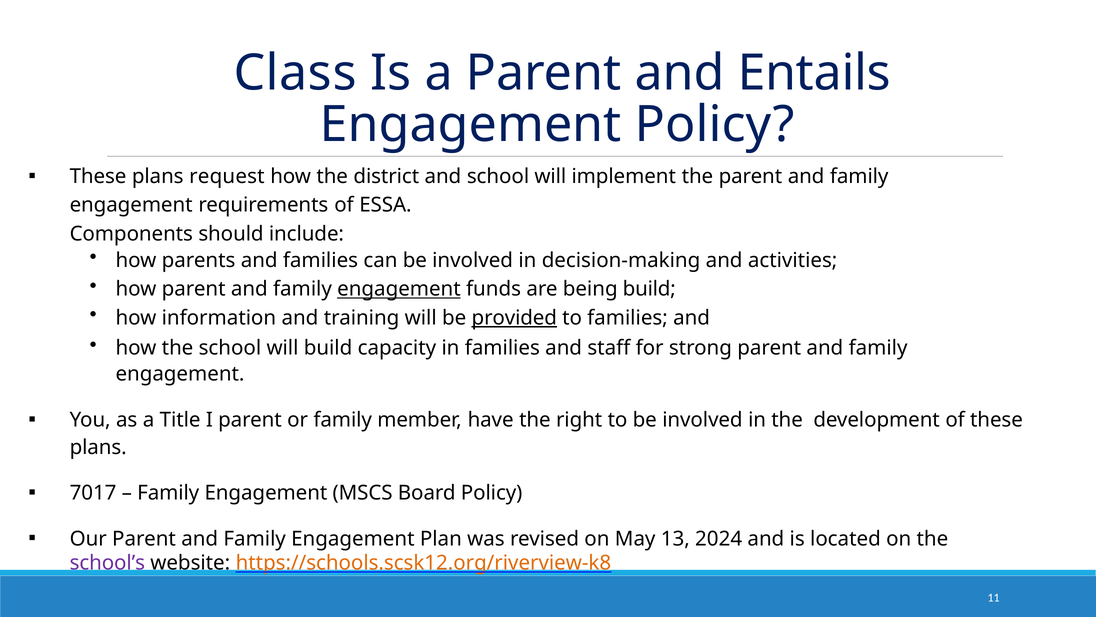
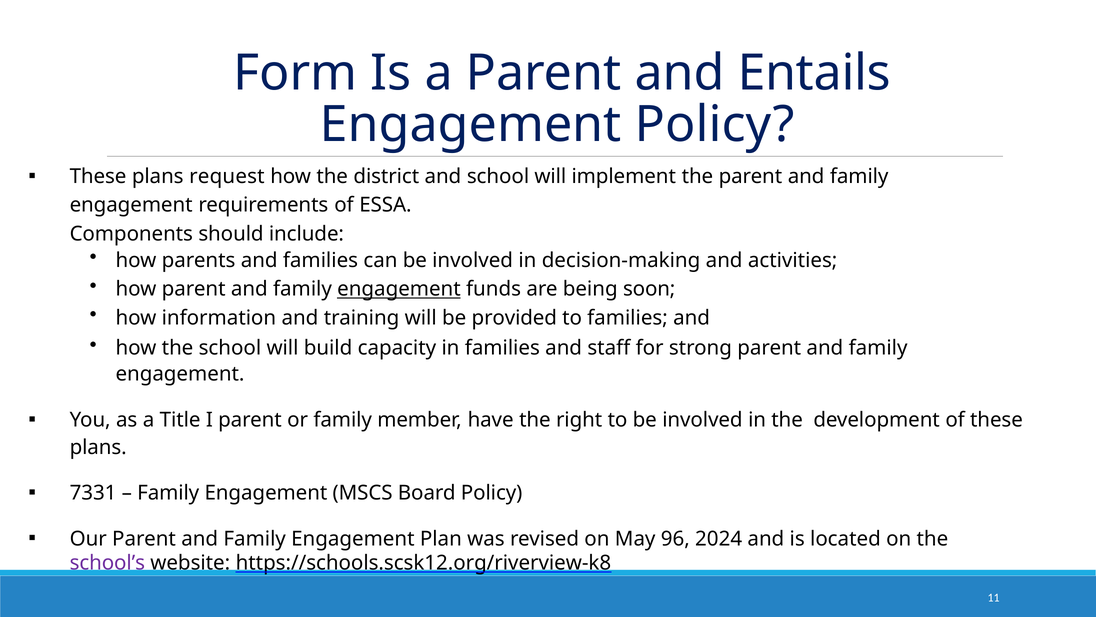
Class: Class -> Form (295, 73)
being build: build -> soon (649, 289)
provided underline: present -> none (514, 318)
7017: 7017 -> 7331 (93, 493)
13: 13 -> 96 (675, 538)
https://schools.scsk12.org/riverview-k8 colour: orange -> black (423, 562)
